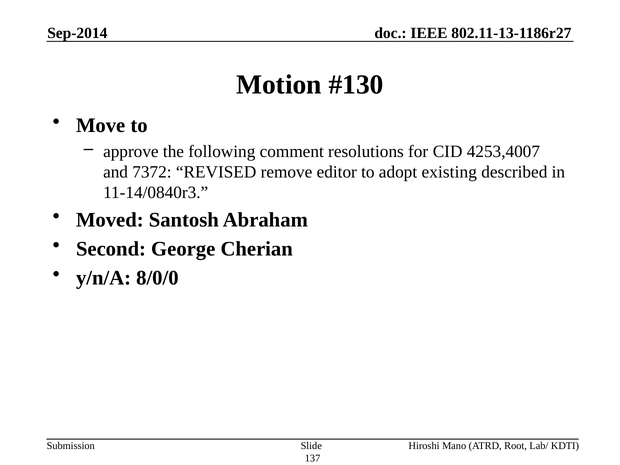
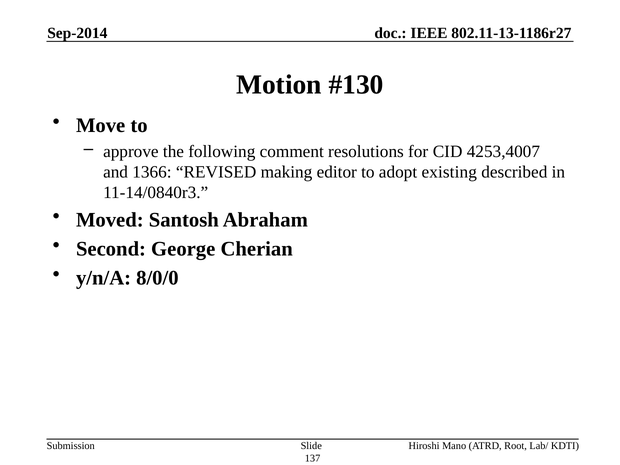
7372: 7372 -> 1366 (152, 172)
remove: remove -> making (286, 172)
